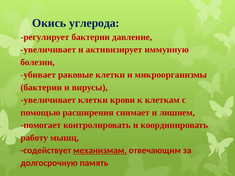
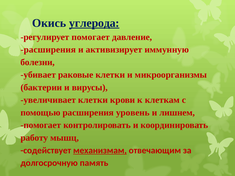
углерода underline: none -> present (94, 23)
регулирует бактерии: бактерии -> помогает (91, 37)
увеличивает: увеличивает -> расширения (48, 50)
снимает: снимает -> уровень (133, 113)
